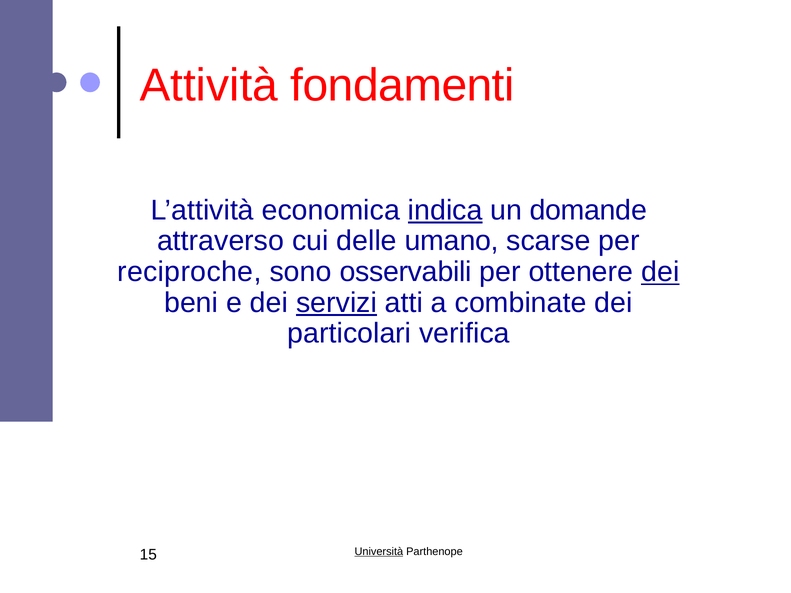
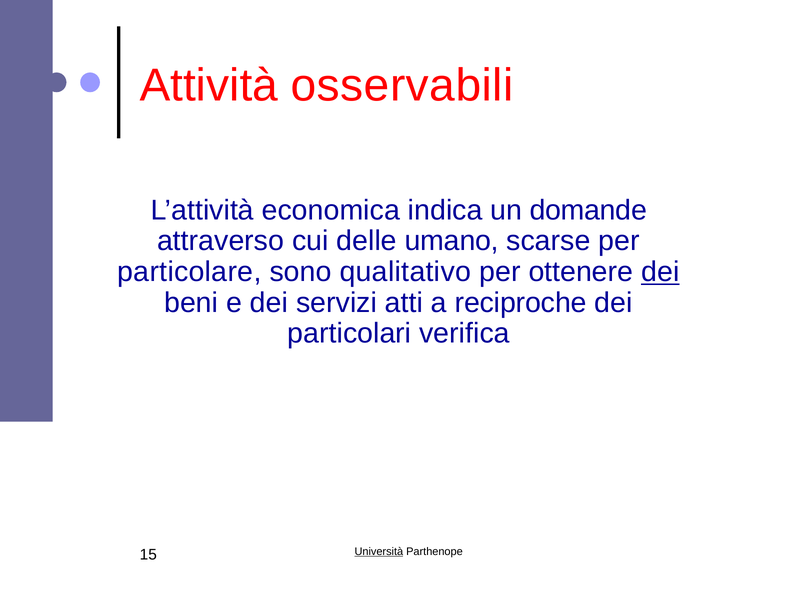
fondamenti: fondamenti -> osservabili (402, 86)
indica underline: present -> none (445, 210)
reciproche: reciproche -> particolare (189, 272)
osservabili: osservabili -> qualitativo (405, 272)
servizi underline: present -> none (337, 303)
combinate: combinate -> reciproche (521, 303)
